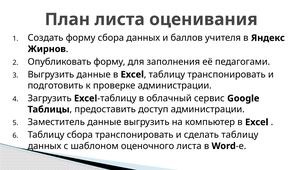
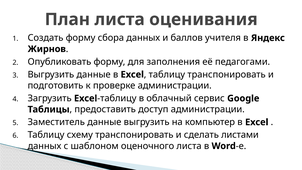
Таблицу сбора: сбора -> схему (80, 135)
сделать таблицу: таблицу -> листами (240, 135)
